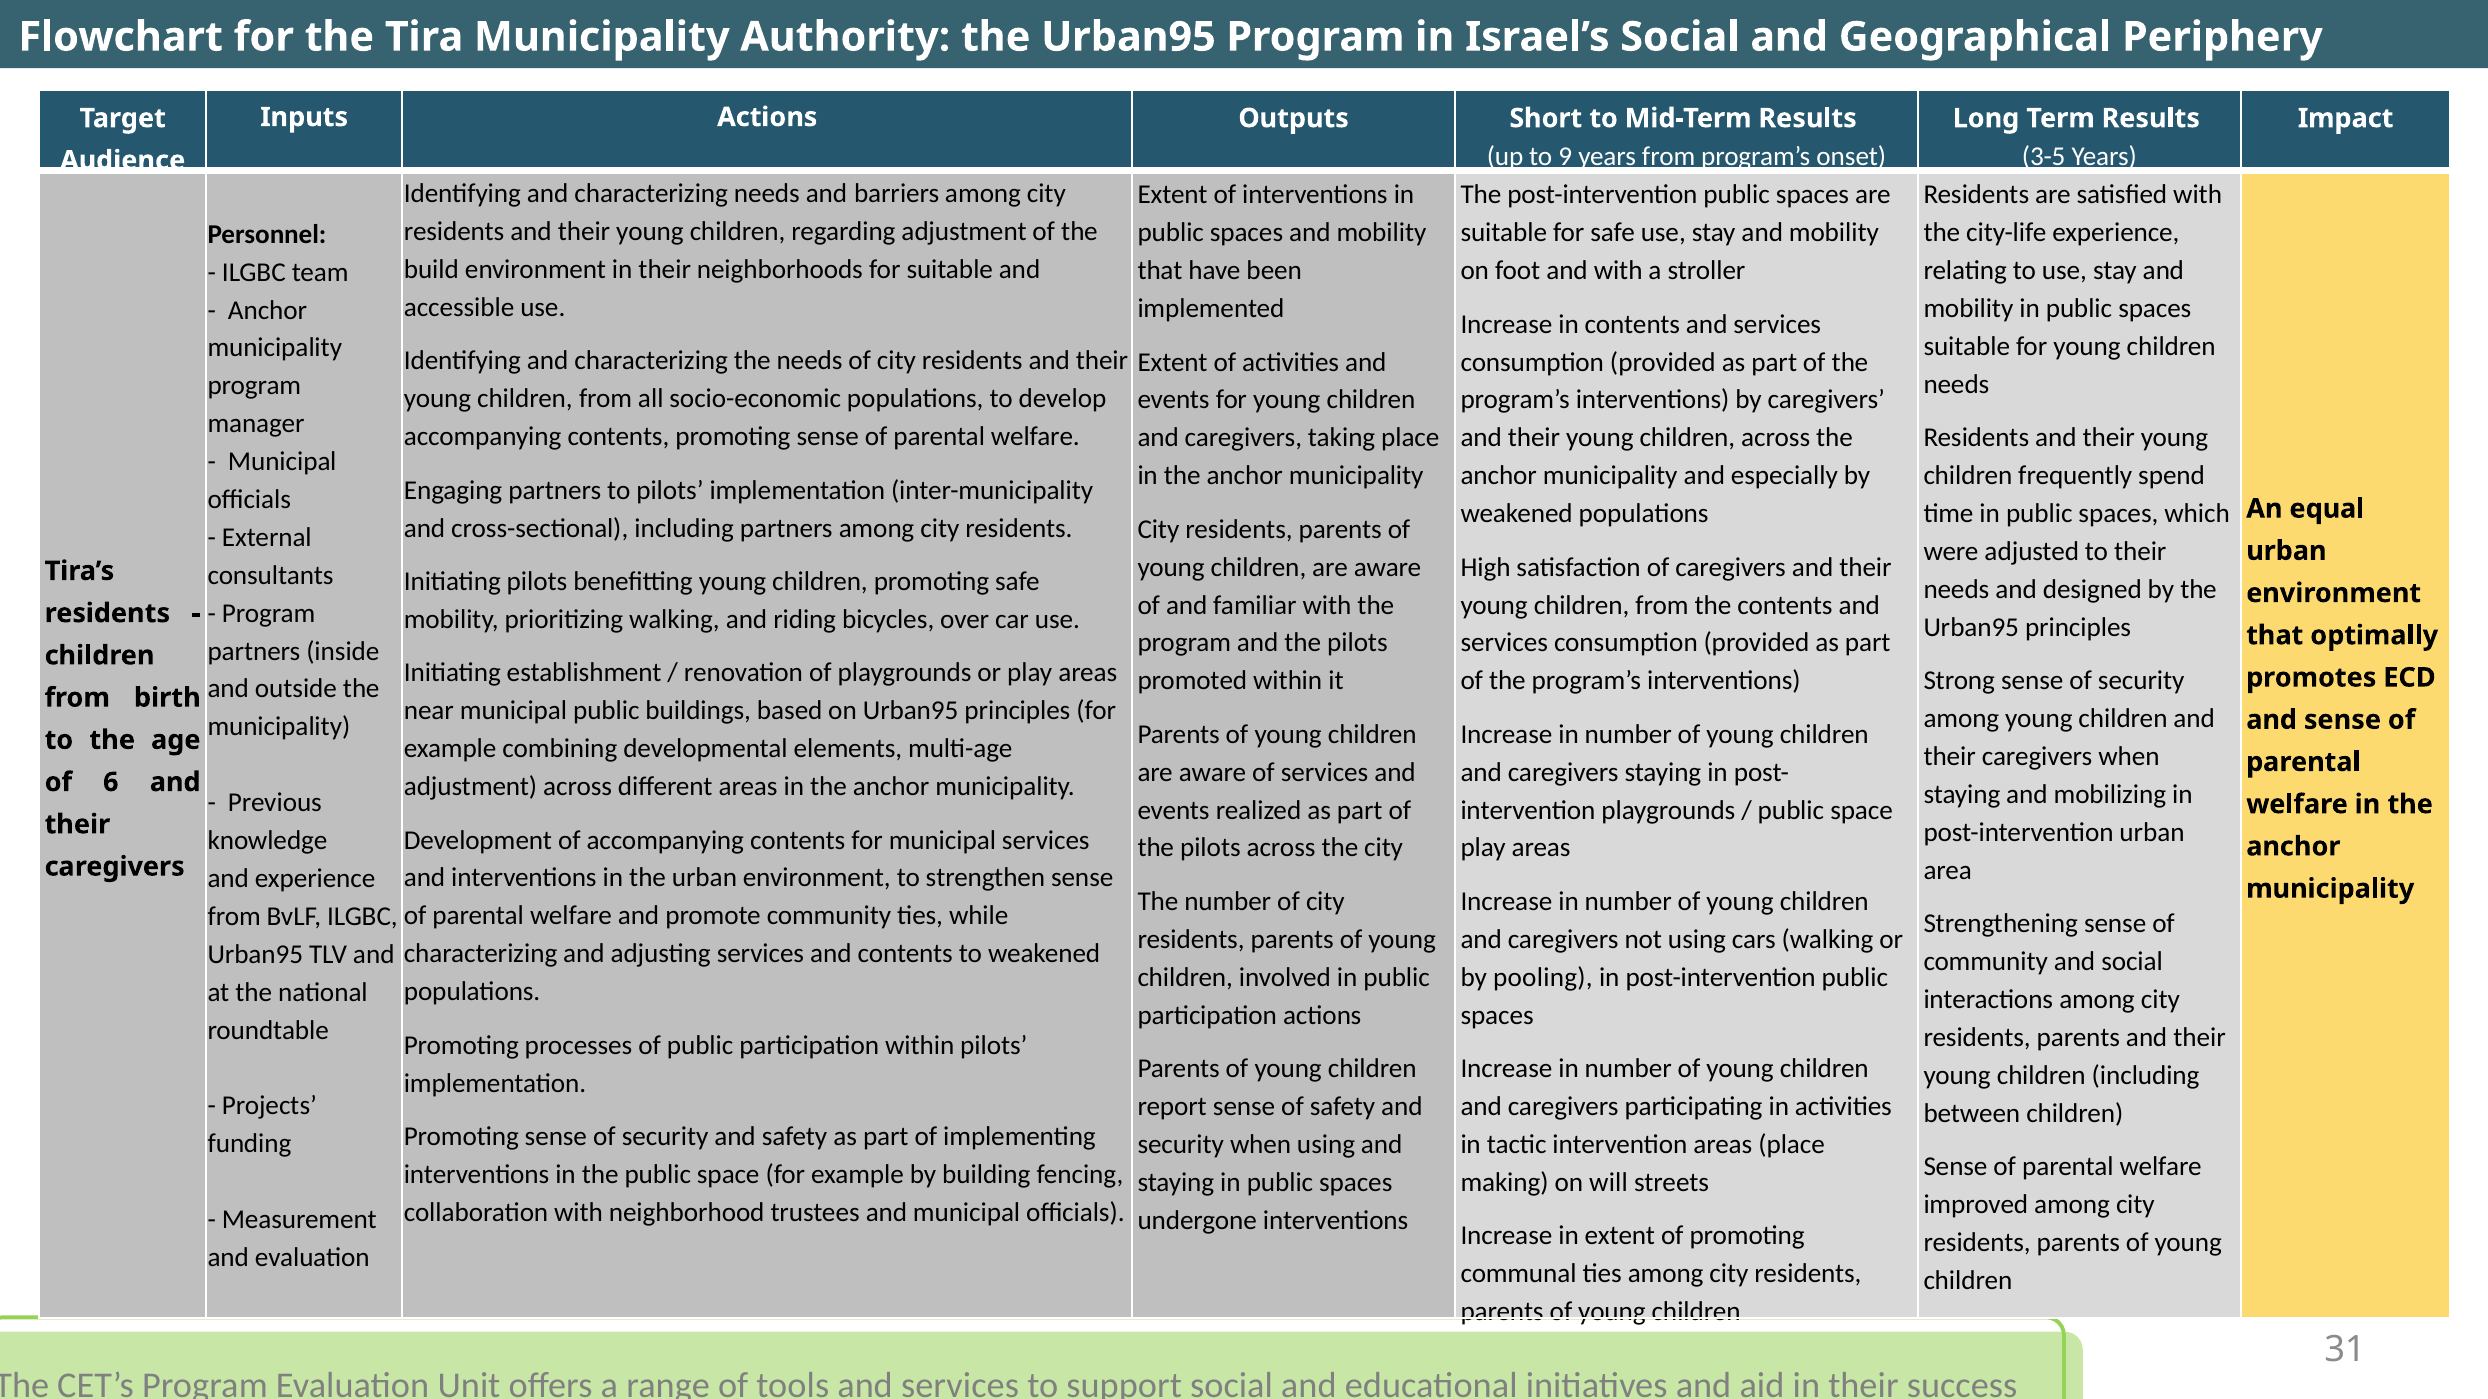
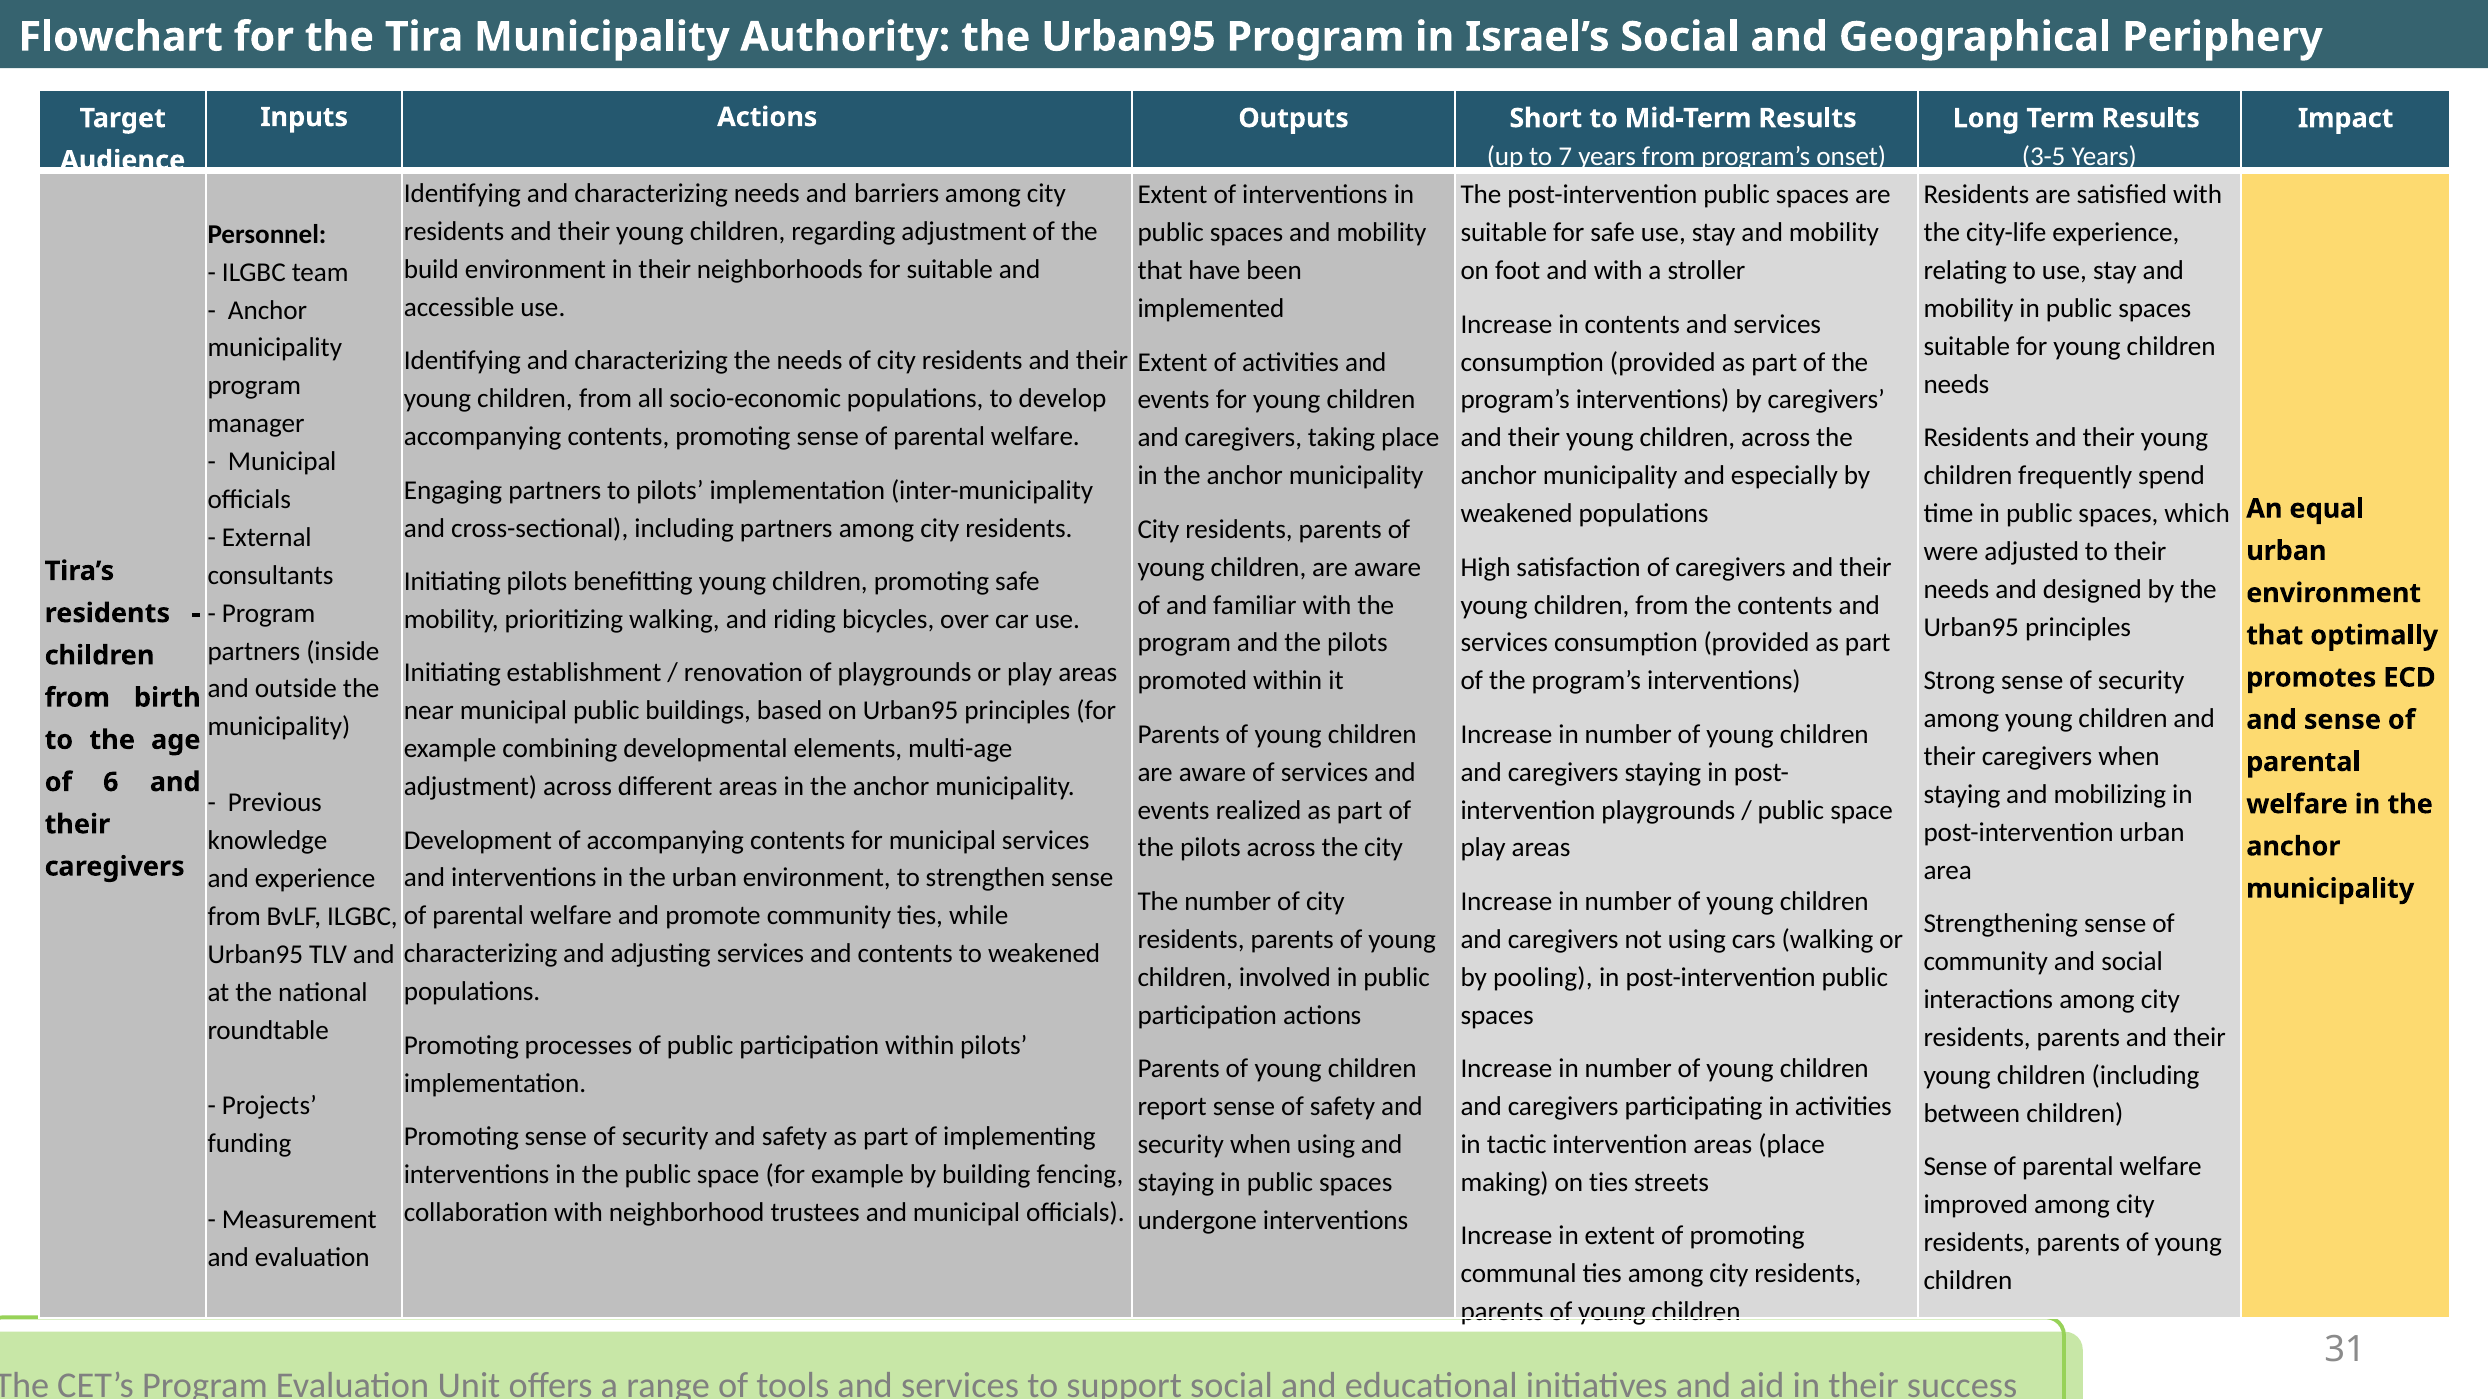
9: 9 -> 7 (1565, 157)
on will: will -> ties (1609, 1183)
